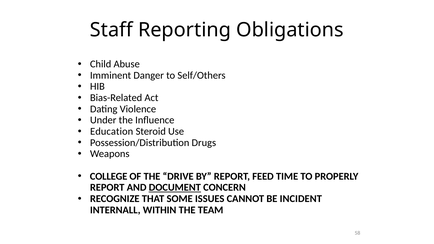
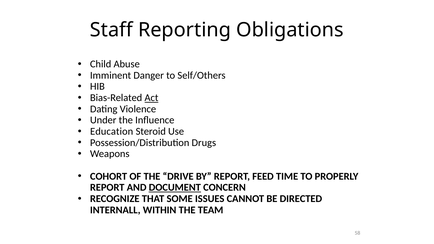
Act underline: none -> present (152, 98)
COLLEGE: COLLEGE -> COHORT (109, 176)
INCIDENT: INCIDENT -> DIRECTED (301, 199)
